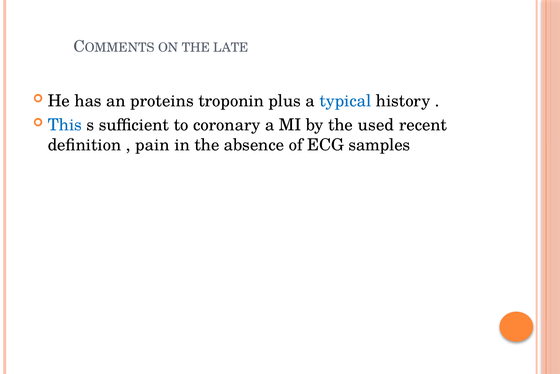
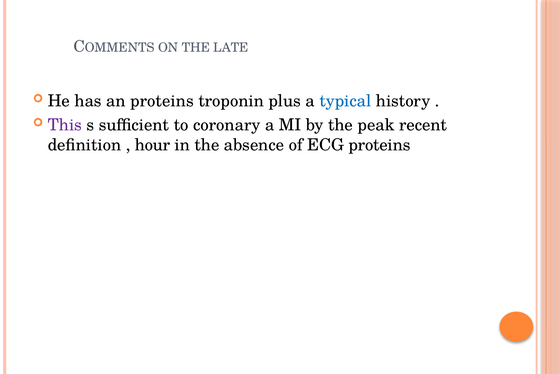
This colour: blue -> purple (65, 125)
used: used -> peak (376, 125)
pain: pain -> hour (153, 145)
ECG samples: samples -> proteins (379, 145)
